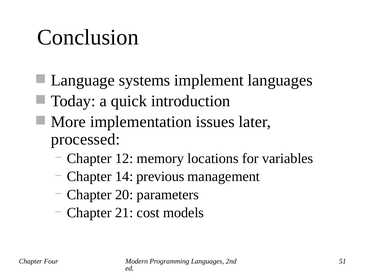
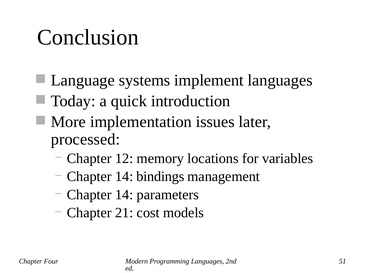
previous: previous -> bindings (160, 177)
20: 20 -> 14 (124, 195)
